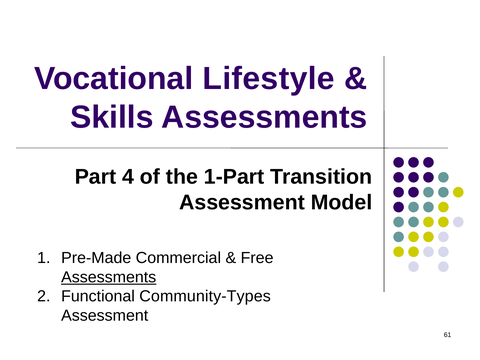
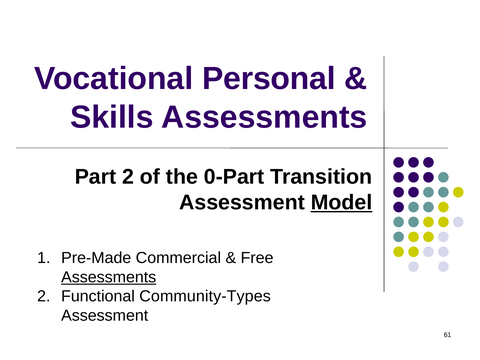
Lifestyle: Lifestyle -> Personal (269, 79)
Part 4: 4 -> 2 (128, 177)
1-Part: 1-Part -> 0-Part (234, 177)
Model underline: none -> present (342, 202)
